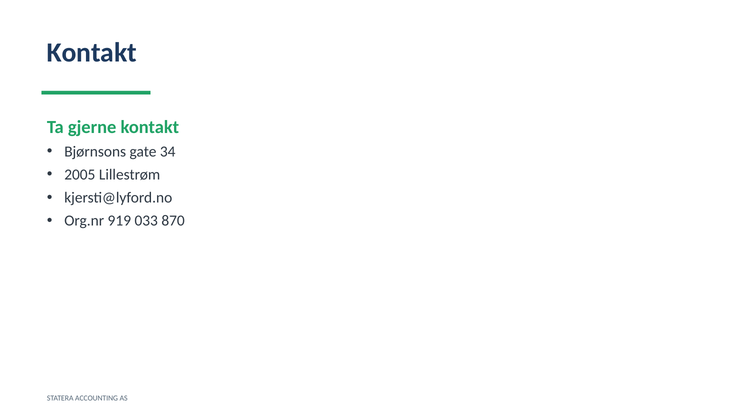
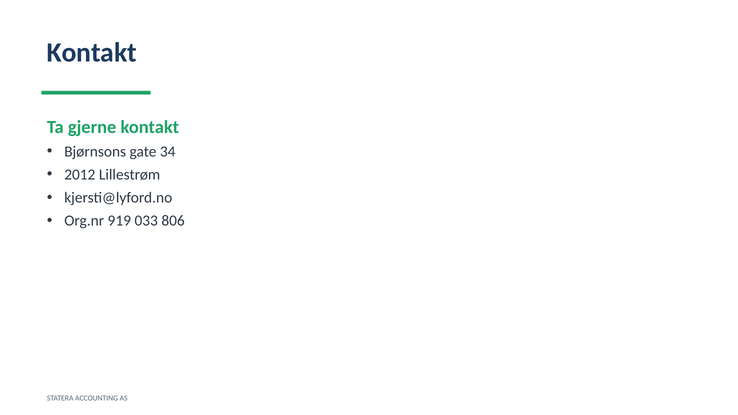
2005: 2005 -> 2012 (80, 175)
870: 870 -> 806 (173, 221)
